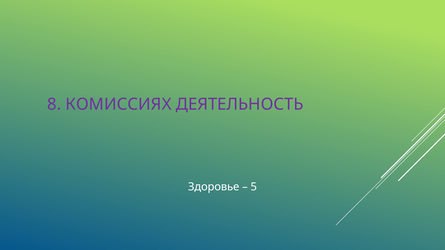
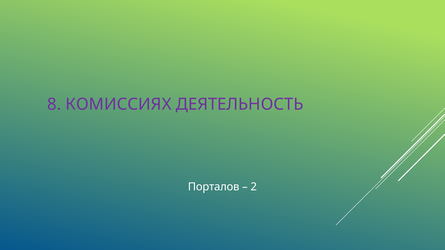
Здоровье: Здоровье -> Порталов (214, 187)
5: 5 -> 2 (254, 187)
